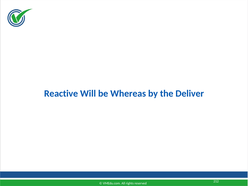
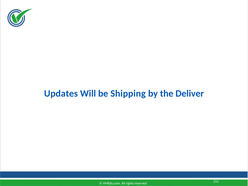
Reactive: Reactive -> Updates (61, 94)
Whereas: Whereas -> Shipping (128, 94)
